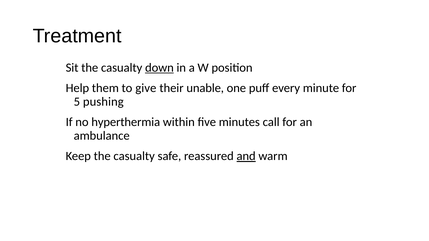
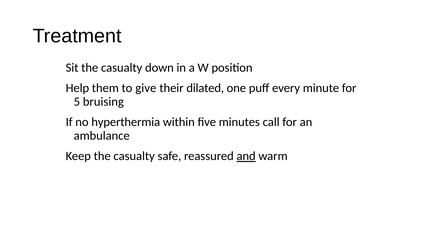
down underline: present -> none (159, 68)
unable: unable -> dilated (205, 88)
pushing: pushing -> bruising (103, 102)
